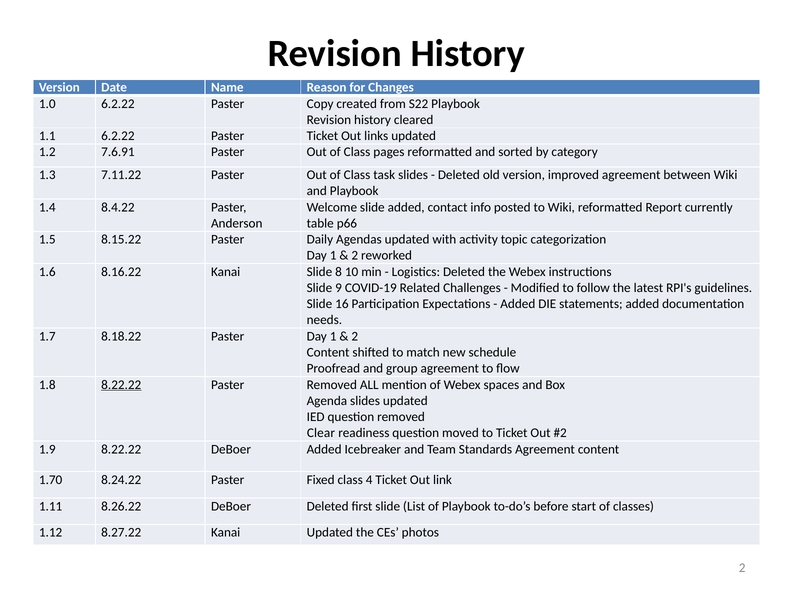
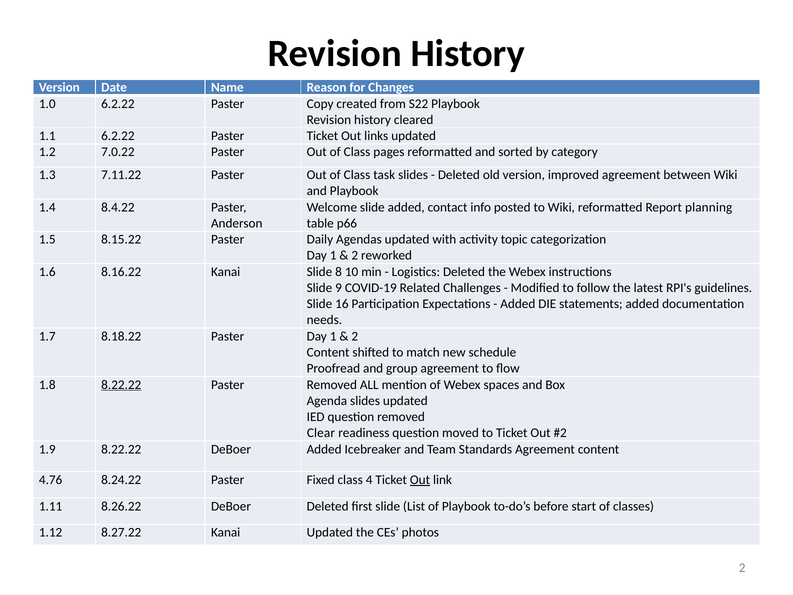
7.6.91: 7.6.91 -> 7.0.22 (118, 152)
currently: currently -> planning (709, 207)
1.70: 1.70 -> 4.76 (51, 480)
Out underline: none -> present (420, 480)
